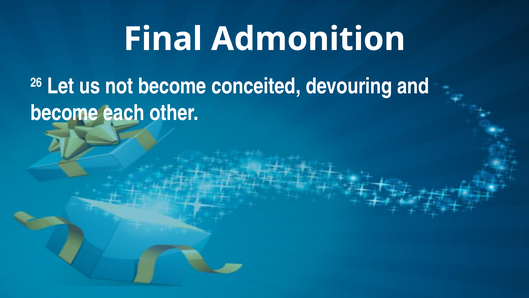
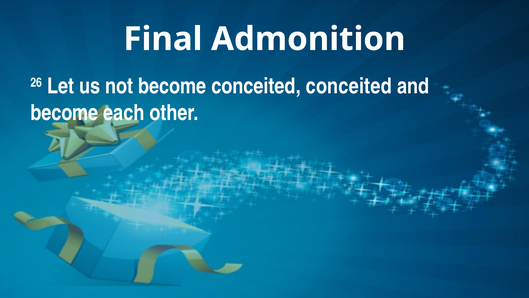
conceited devouring: devouring -> conceited (349, 86)
